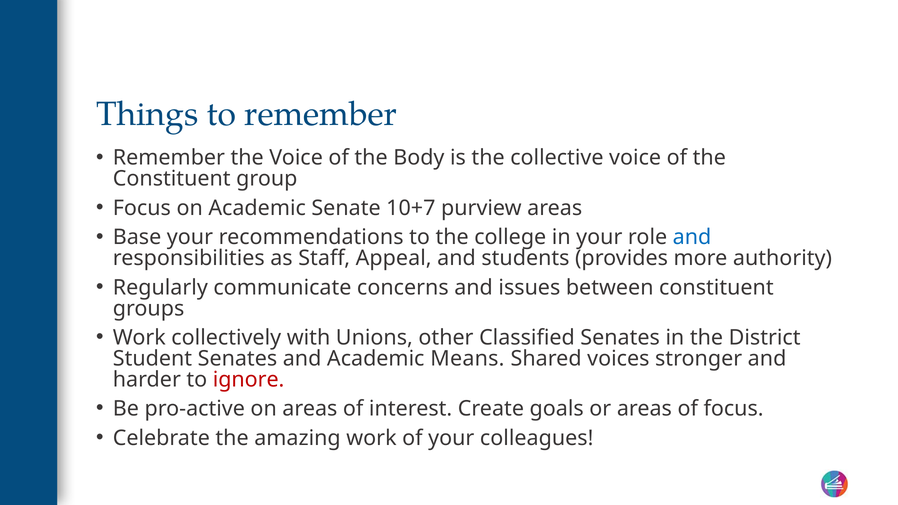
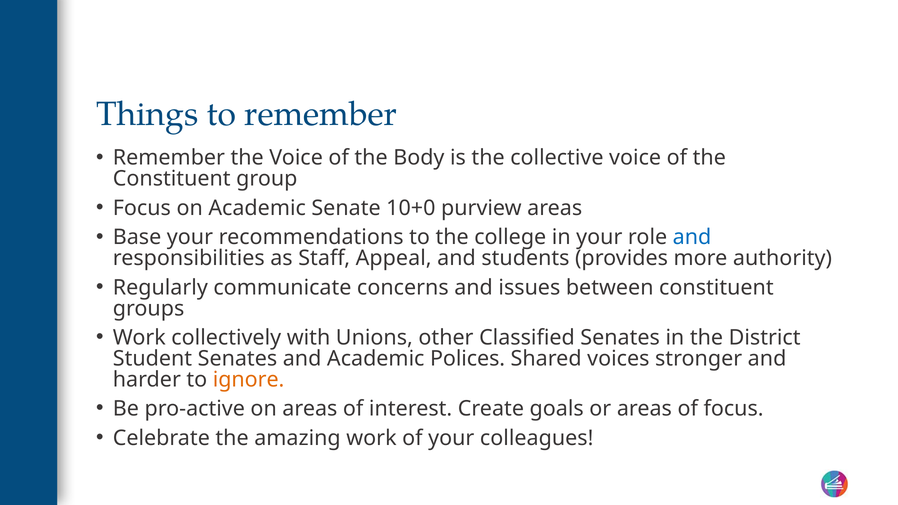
10+7: 10+7 -> 10+0 (411, 208)
Means: Means -> Polices (468, 359)
ignore colour: red -> orange (249, 380)
